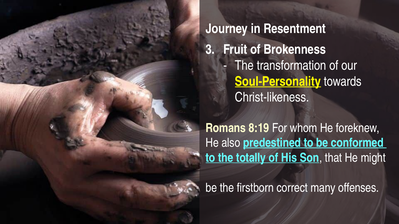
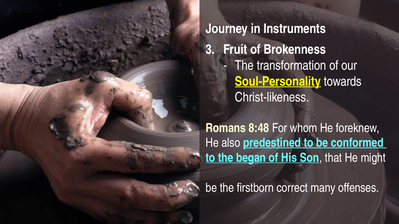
Resentment: Resentment -> Instruments (295, 29)
8:19: 8:19 -> 8:48 (259, 128)
totally: totally -> began (251, 158)
